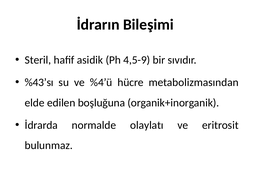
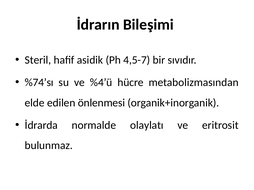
4,5-9: 4,5-9 -> 4,5-7 (137, 60)
%43’sı: %43’sı -> %74’sı (39, 83)
boşluğuna: boşluğuna -> önlenmesi (101, 103)
